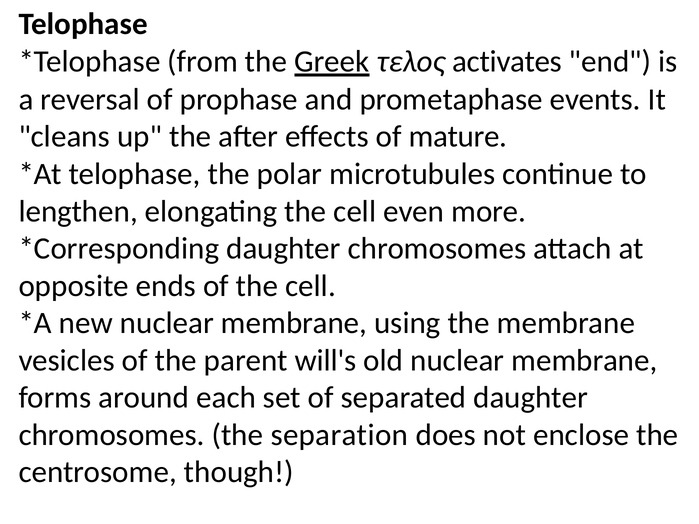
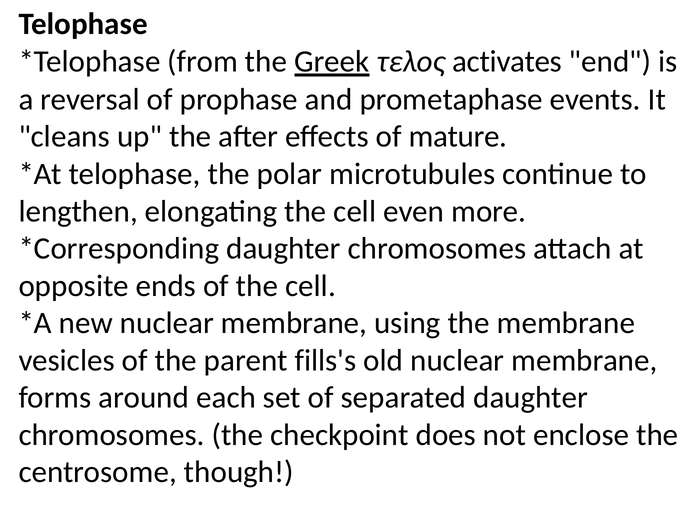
will's: will's -> fills's (325, 361)
separation: separation -> checkpoint (339, 435)
